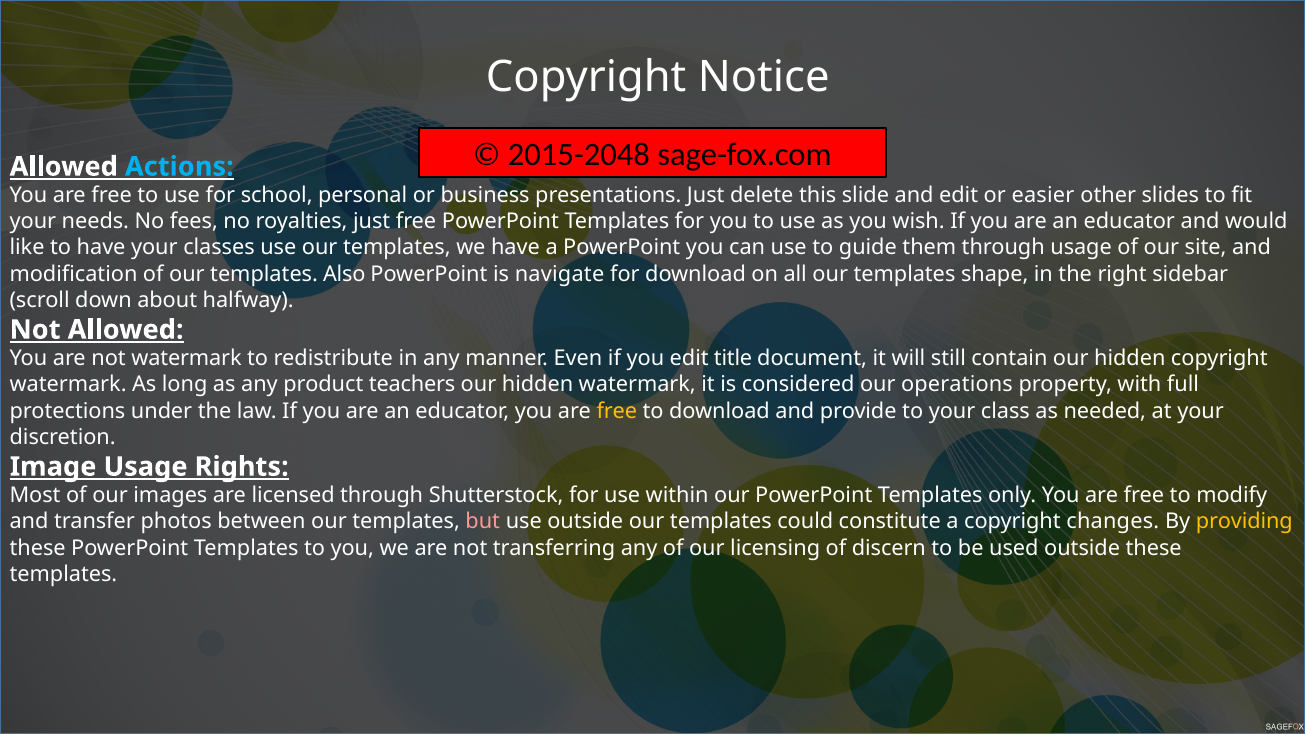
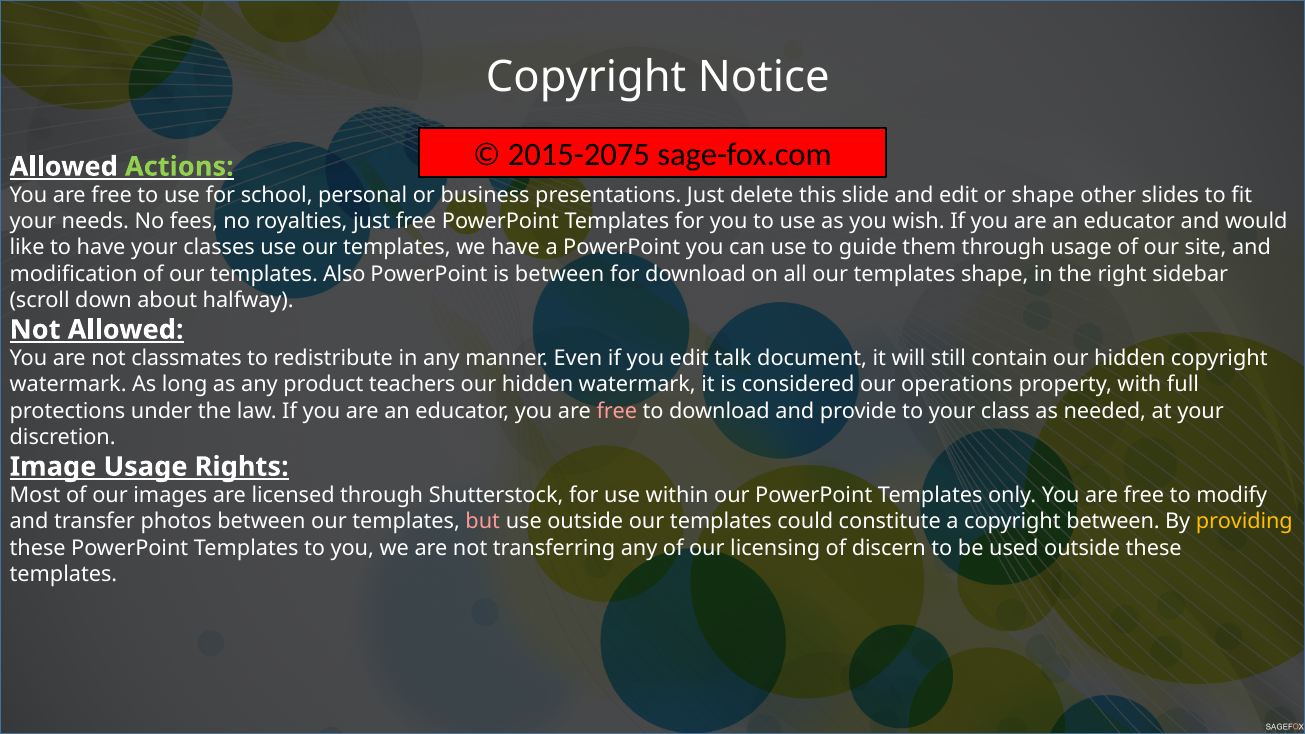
2015-2048: 2015-2048 -> 2015-2075 (579, 155)
Actions colour: light blue -> light green (179, 167)
or easier: easier -> shape (1043, 196)
is navigate: navigate -> between (560, 274)
not watermark: watermark -> classmates (186, 359)
title: title -> talk (733, 359)
free colour: yellow -> pink (617, 411)
copyright changes: changes -> between (1113, 522)
